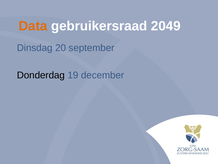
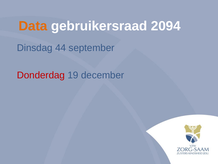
2049: 2049 -> 2094 (166, 26)
20: 20 -> 44 (61, 48)
Donderdag colour: black -> red (41, 75)
